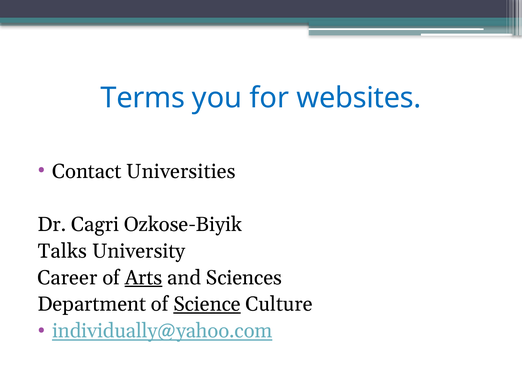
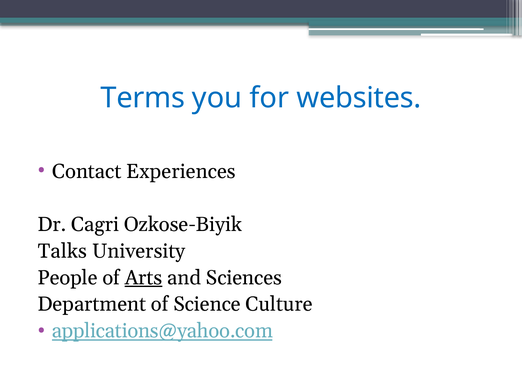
Universities: Universities -> Experiences (181, 171)
Career: Career -> People (68, 277)
Science underline: present -> none (207, 304)
individually@yahoo.com: individually@yahoo.com -> applications@yahoo.com (162, 330)
